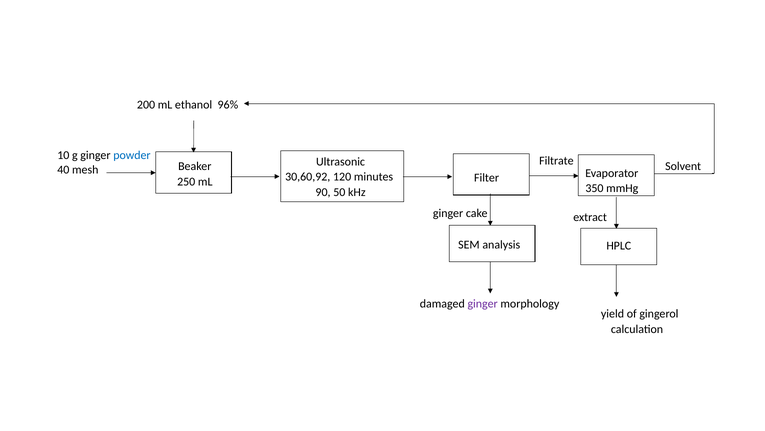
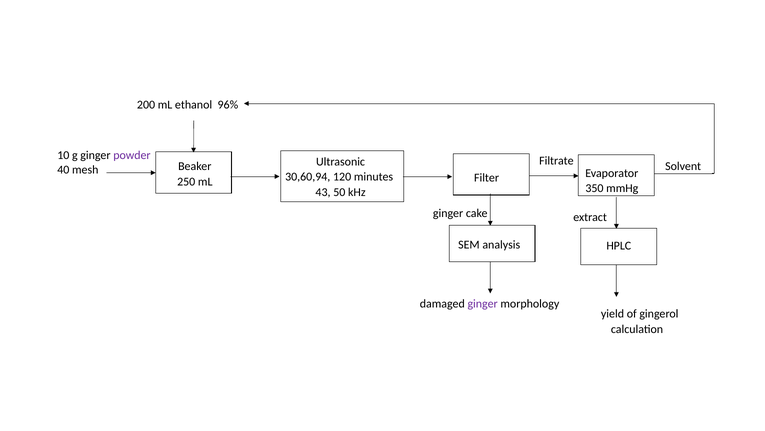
powder colour: blue -> purple (132, 155)
30,60,92: 30,60,92 -> 30,60,94 (308, 177)
90: 90 -> 43 (323, 192)
